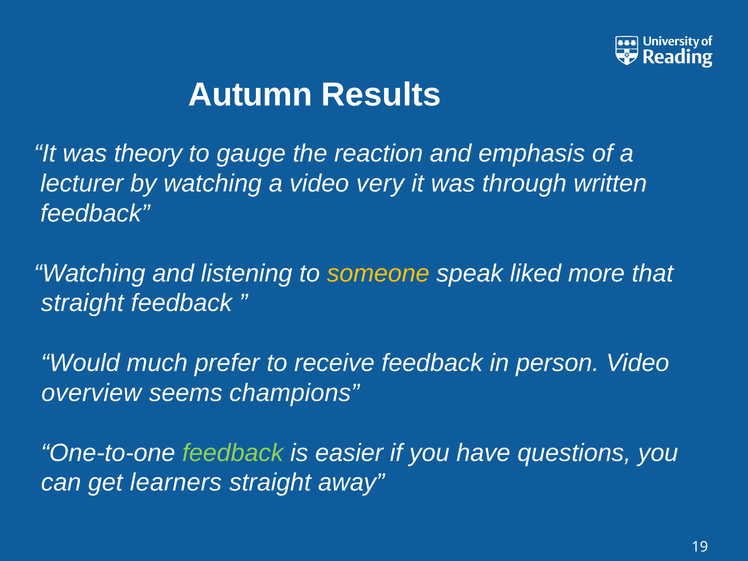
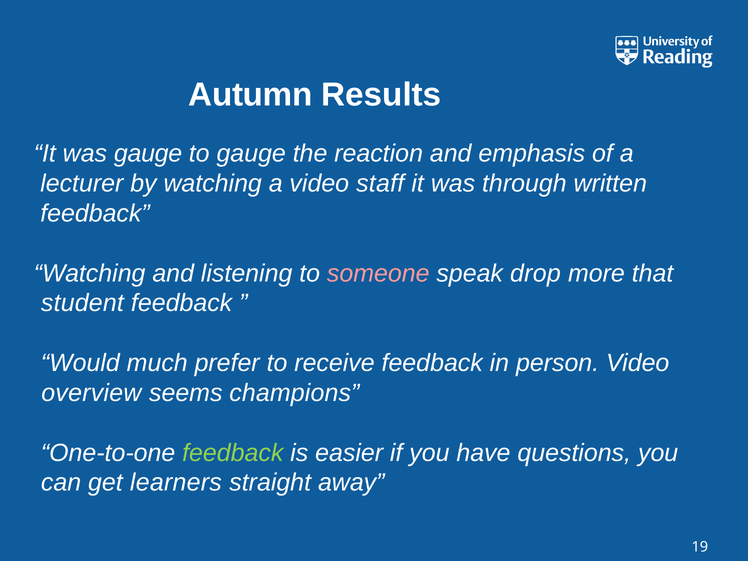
was theory: theory -> gauge (148, 154)
very: very -> staff (380, 184)
someone colour: yellow -> pink (378, 273)
liked: liked -> drop (535, 273)
straight: straight -> student (82, 303)
